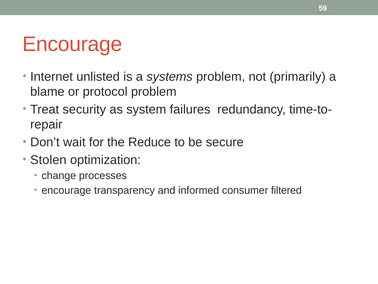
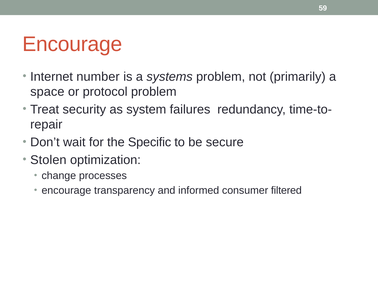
unlisted: unlisted -> number (98, 76)
blame: blame -> space (47, 92)
Reduce: Reduce -> Specific (150, 142)
